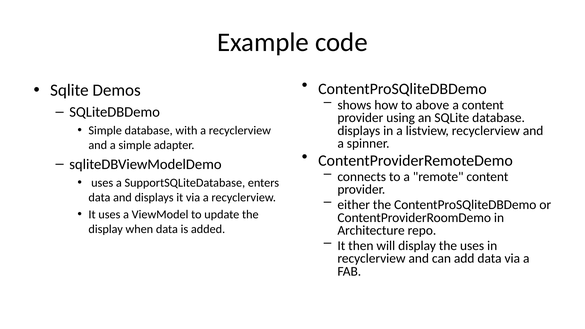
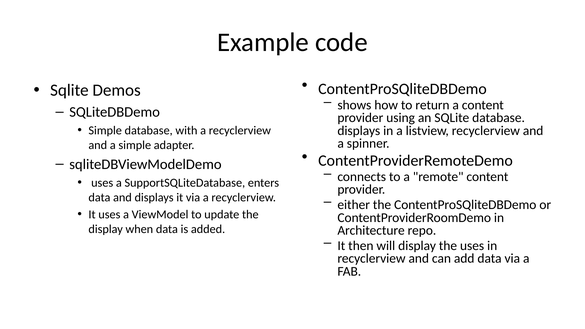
above: above -> return (432, 105)
